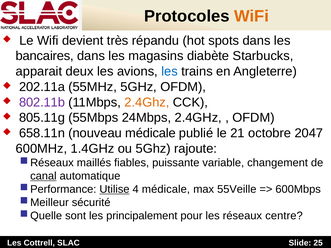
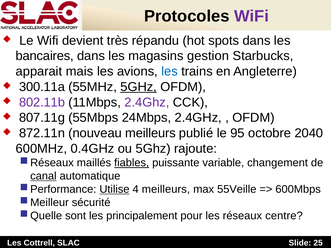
WiFi colour: orange -> purple (251, 16)
diabète: diabète -> gestion (208, 56)
deux: deux -> mais (80, 71)
202.11a: 202.11a -> 300.11a (42, 87)
5GHz underline: none -> present (139, 87)
2.4Ghz colour: orange -> purple (147, 102)
805.11g: 805.11g -> 807.11g (42, 118)
658.11n: 658.11n -> 872.11n (42, 133)
nouveau médicale: médicale -> meilleurs (150, 133)
21: 21 -> 95 (237, 133)
2047: 2047 -> 2040 (309, 133)
1.4GHz: 1.4GHz -> 0.4GHz (92, 149)
fiables underline: none -> present (132, 163)
4 médicale: médicale -> meilleurs (166, 189)
